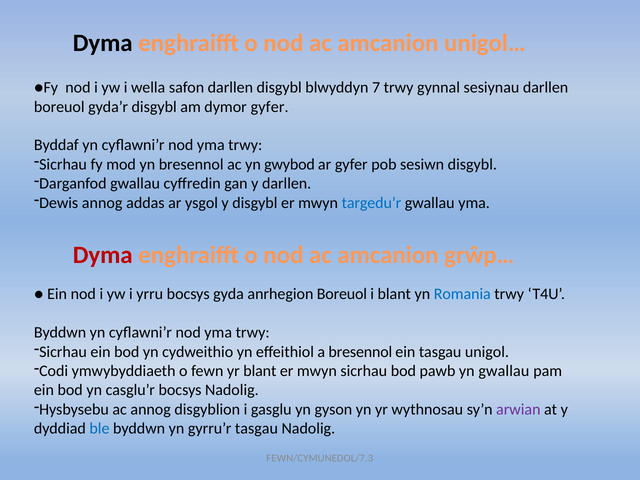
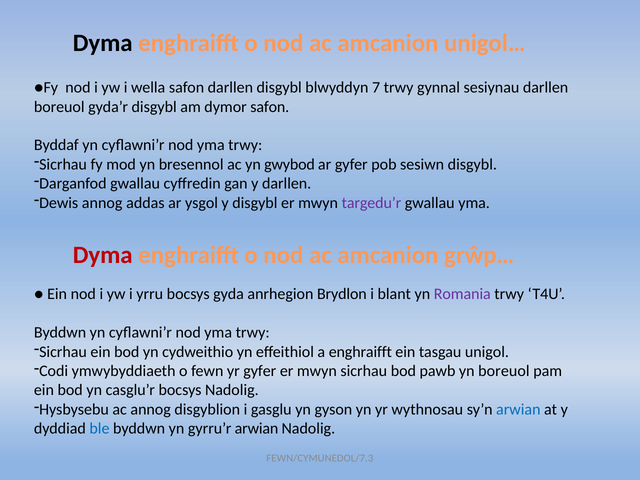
dymor gyfer: gyfer -> safon (270, 107)
targedu’r colour: blue -> purple (371, 203)
anrhegion Boreuol: Boreuol -> Brydlon (342, 294)
Romania colour: blue -> purple (462, 294)
a bresennol: bresennol -> enghraifft (360, 352)
yr blant: blant -> gyfer (260, 371)
yn gwallau: gwallau -> boreuol (504, 371)
arwian colour: purple -> blue (518, 409)
gyrru’r tasgau: tasgau -> arwian (257, 429)
